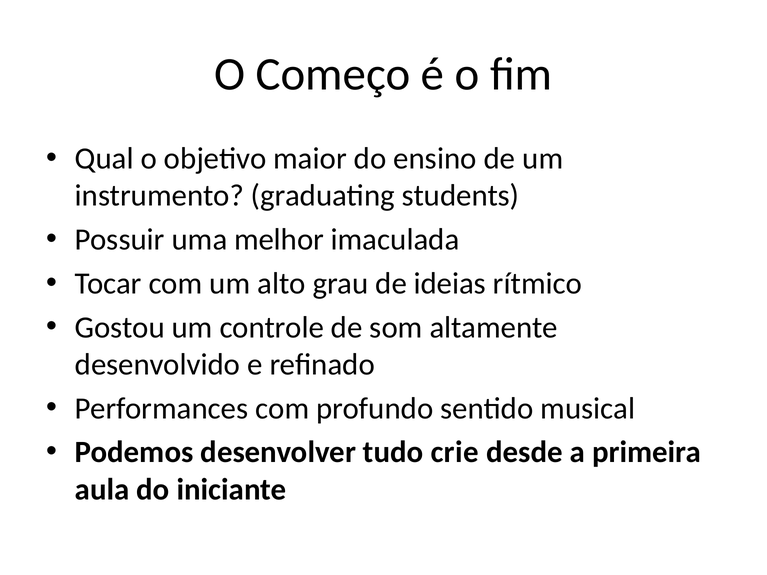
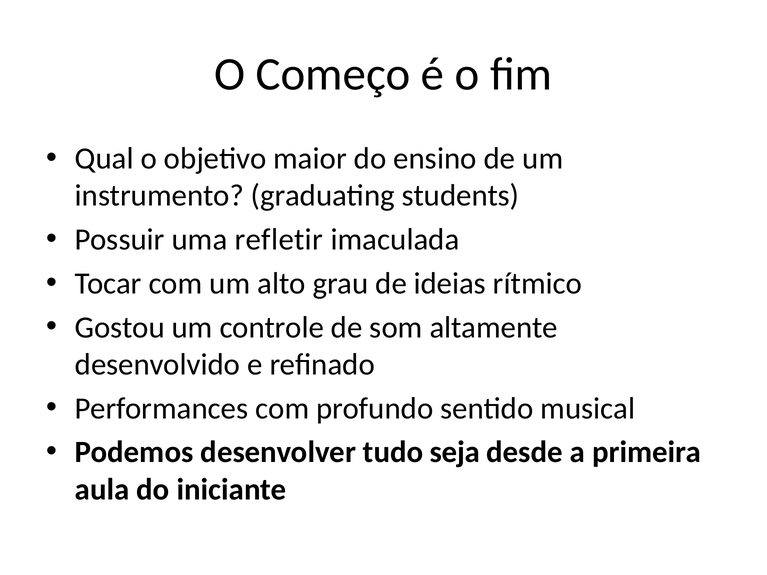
melhor: melhor -> refletir (279, 240)
crie: crie -> seja (455, 452)
